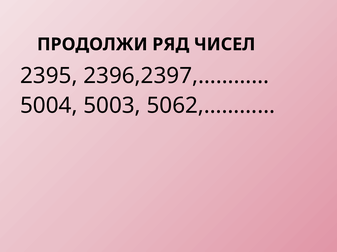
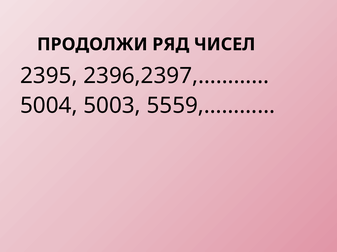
5062,…………: 5062,………… -> 5559,………… (211, 106)
